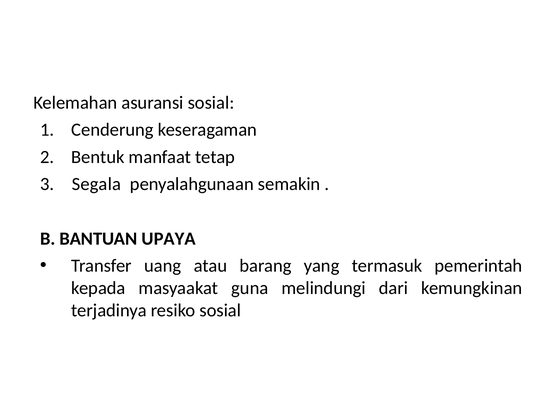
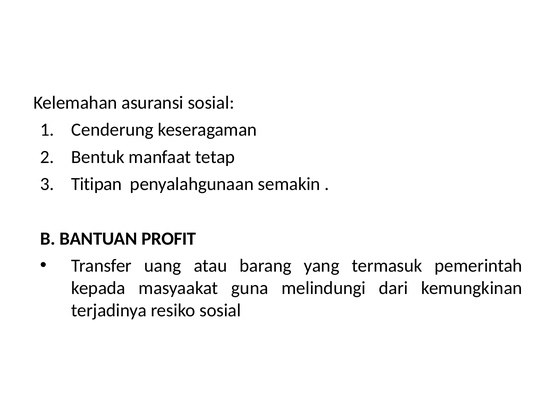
Segala: Segala -> Titipan (97, 184)
UPAYA: UPAYA -> PROFIT (169, 239)
